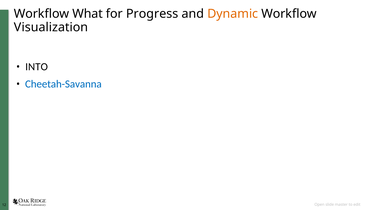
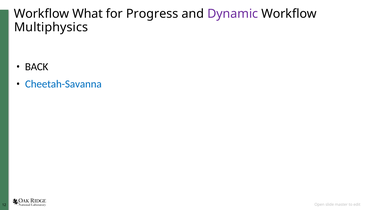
Dynamic colour: orange -> purple (233, 14)
Visualization: Visualization -> Multiphysics (51, 27)
INTO: INTO -> BACK (37, 67)
